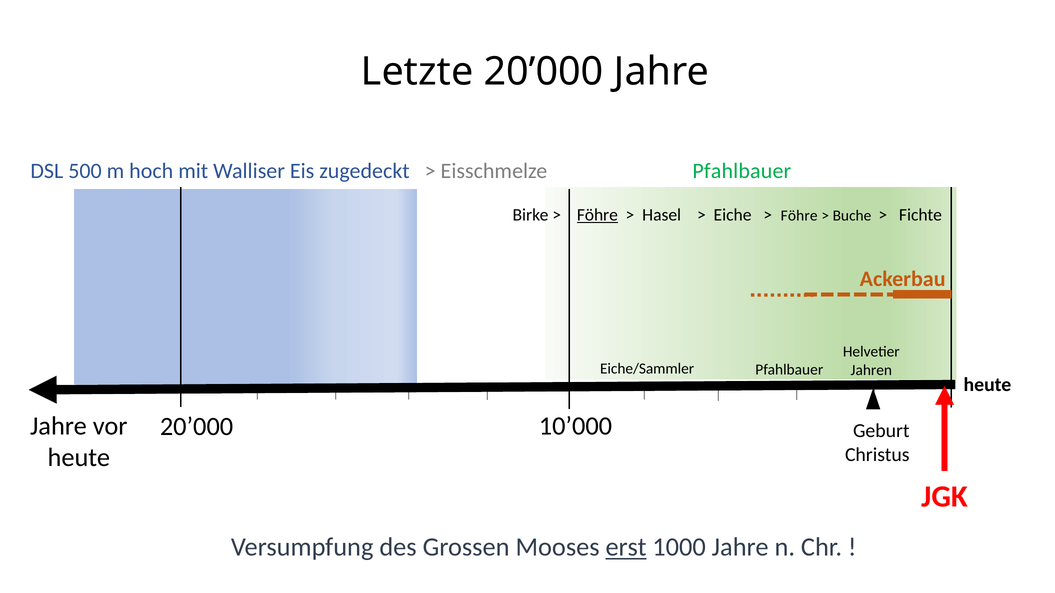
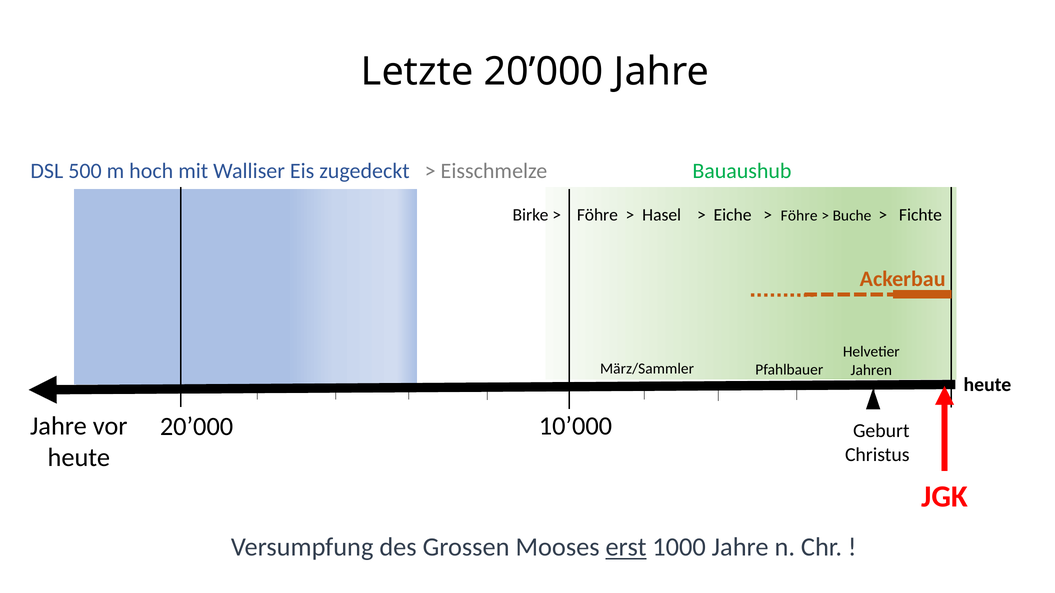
Pfahlbauer: Pfahlbauer -> Bauaushub (742, 171)
Föhre underline: present -> none (597, 215)
Eiche/Sammler: Eiche/Sammler -> März/Sammler (647, 369)
